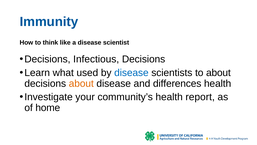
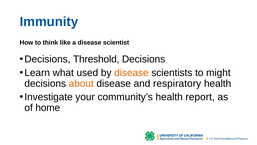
Infectious: Infectious -> Threshold (96, 59)
disease colour: blue -> orange (131, 73)
to about: about -> might (218, 73)
differences: differences -> respiratory (177, 83)
